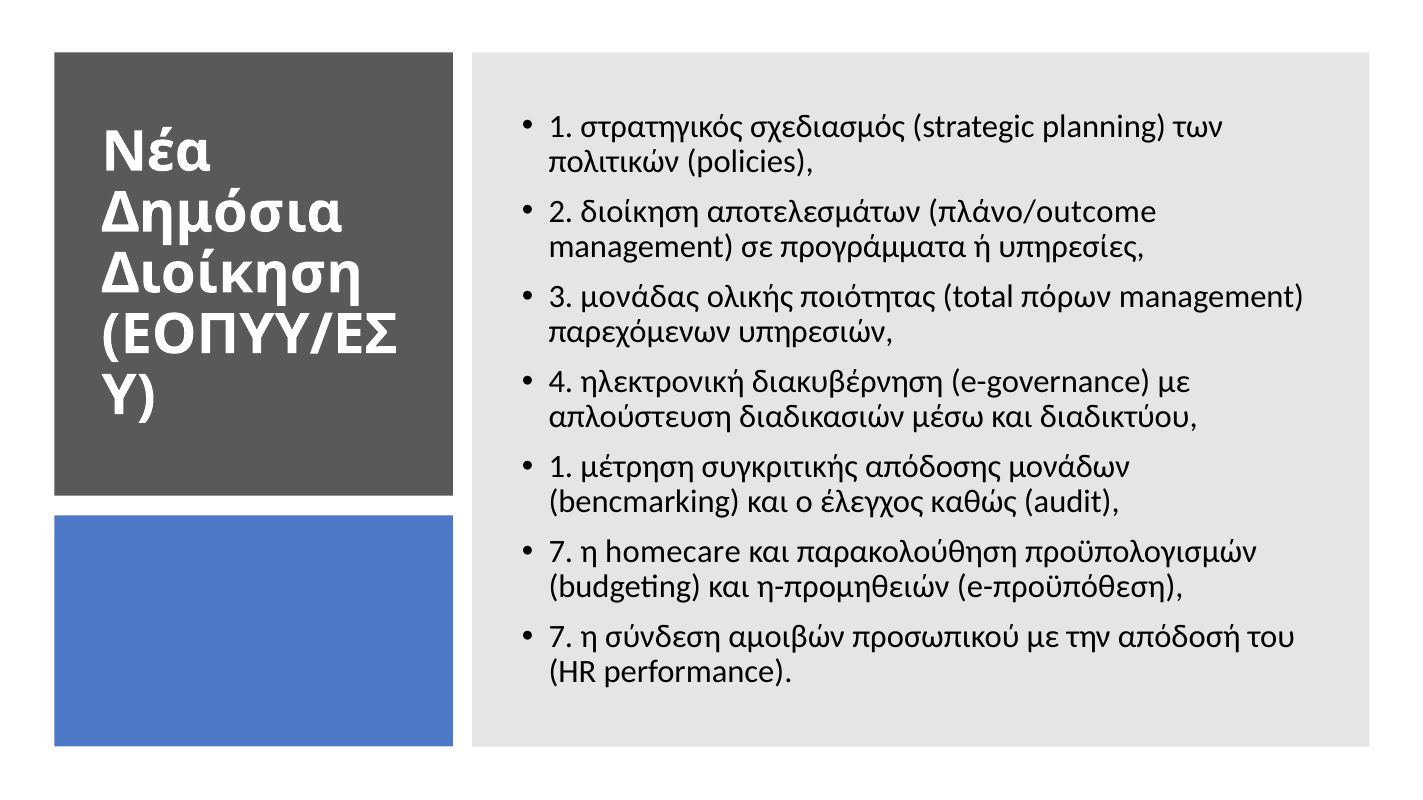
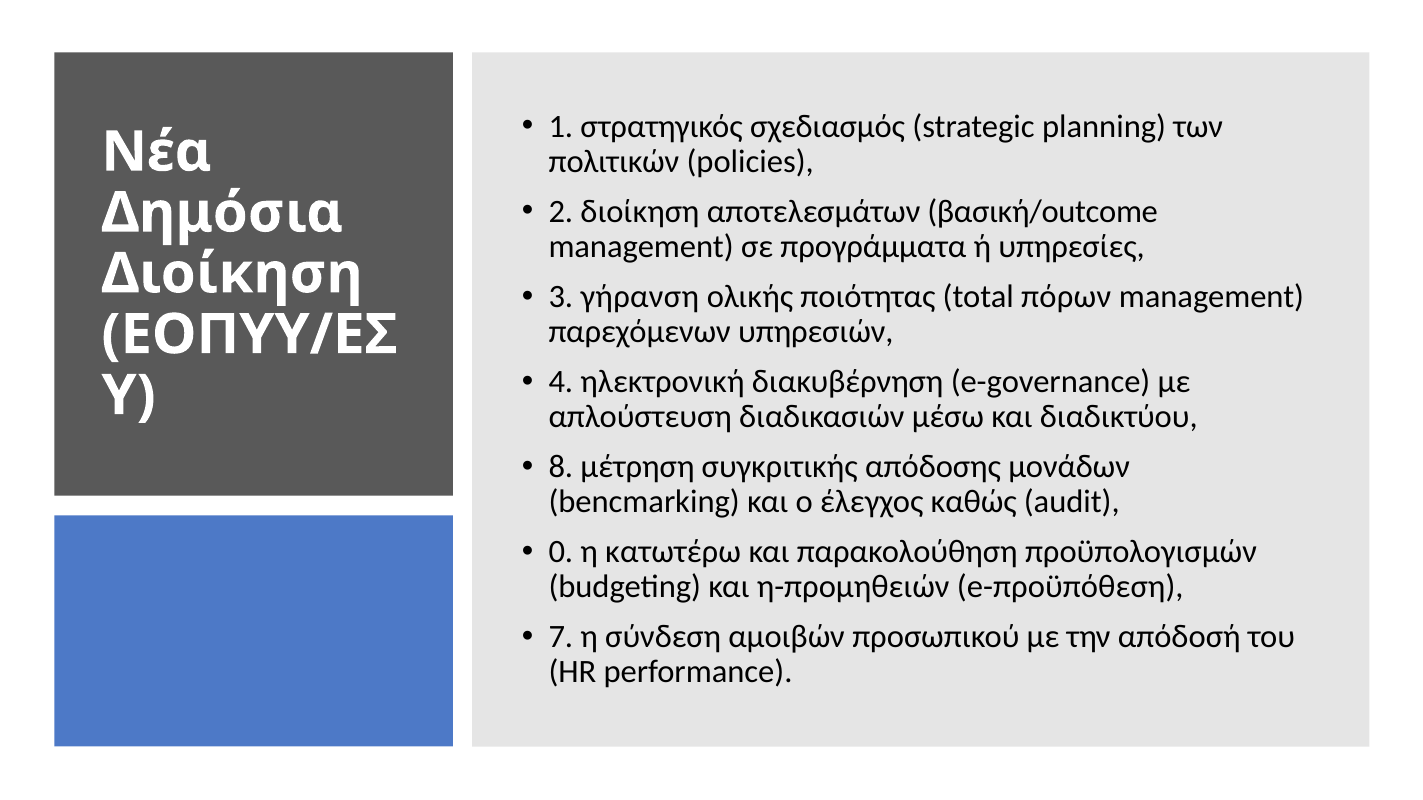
πλάνο/outcome: πλάνο/outcome -> βασική/outcome (1043, 212)
μονάδας: μονάδας -> γήρανση (640, 297)
1: 1 -> 8 (561, 467)
7: 7 -> 0 (561, 552)
homecare: homecare -> κατωτέρω (673, 552)
